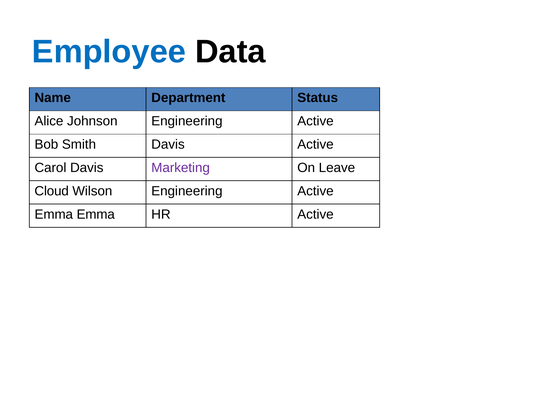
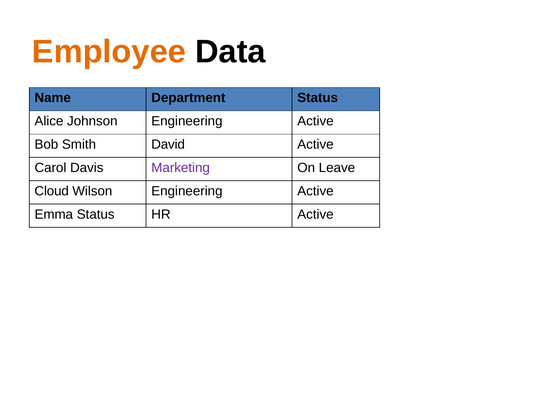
Employee colour: blue -> orange (109, 52)
Smith Davis: Davis -> David (168, 145)
Emma Emma: Emma -> Status (96, 215)
